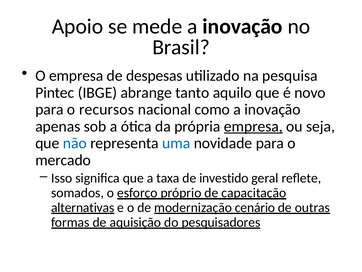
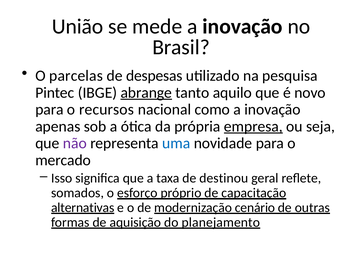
Apoio: Apoio -> União (78, 26)
O empresa: empresa -> parcelas (76, 76)
abrange underline: none -> present (146, 92)
não colour: blue -> purple (75, 143)
investido: investido -> destinou (224, 178)
pesquisadores: pesquisadores -> planejamento (221, 222)
